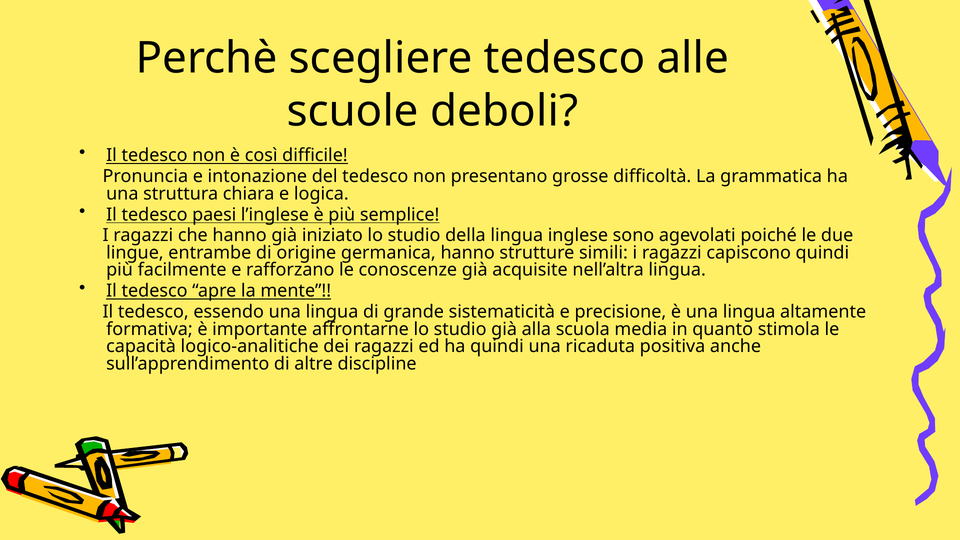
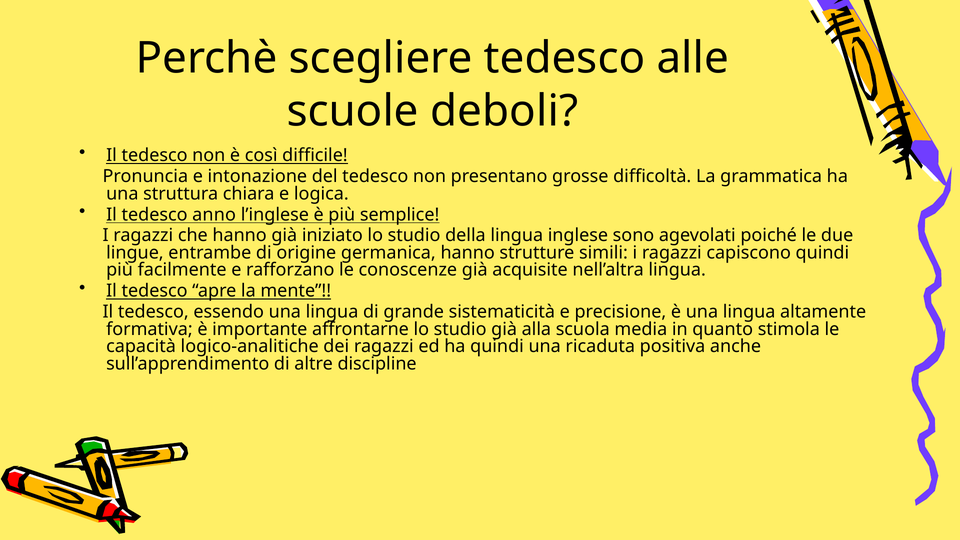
paesi: paesi -> anno (214, 215)
